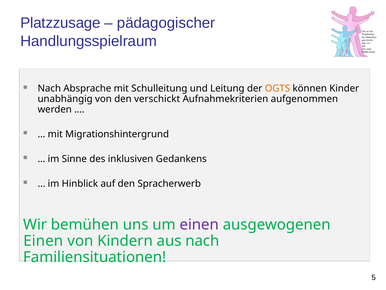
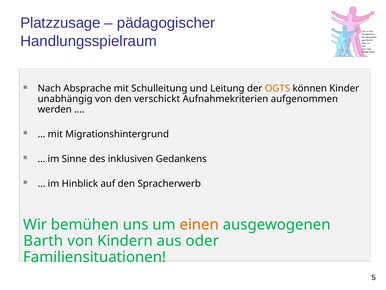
einen colour: purple -> orange (199, 224)
Einen: Einen -> Barth (43, 241)
aus nach: nach -> oder (202, 241)
